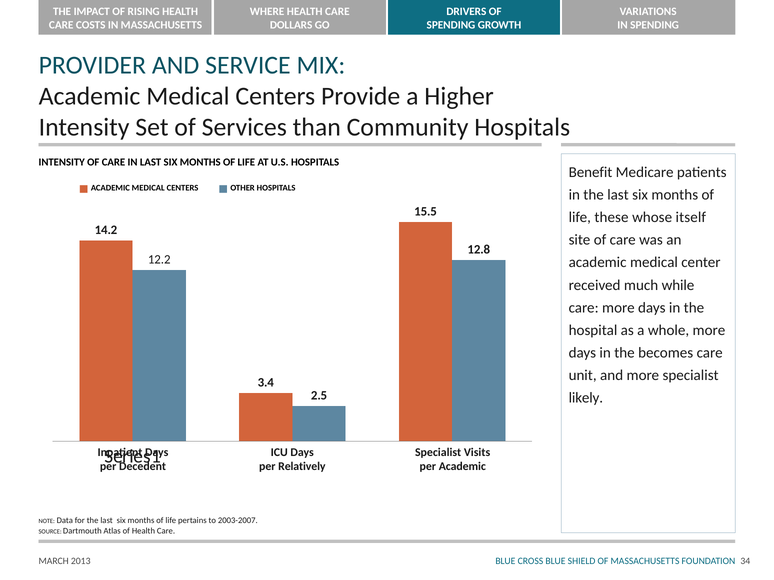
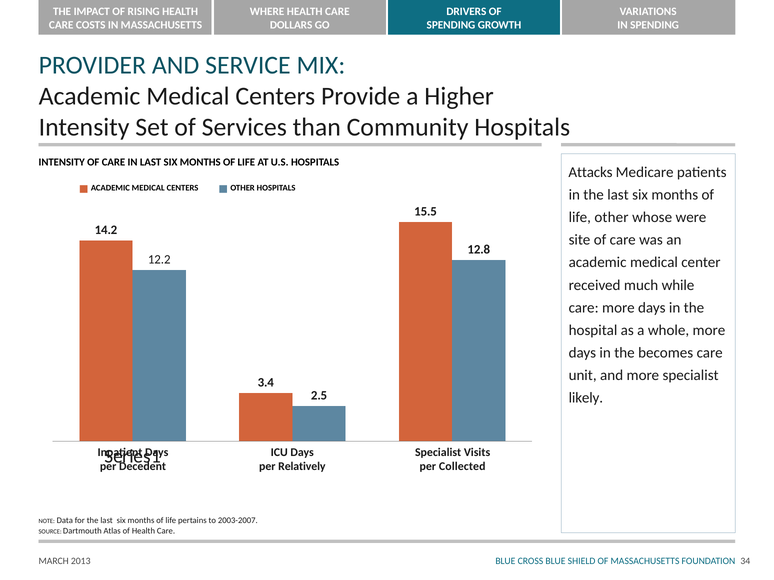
Benefit: Benefit -> Attacks (591, 172)
life these: these -> other (611, 218)
itself: itself -> were (691, 218)
per Academic: Academic -> Collected (462, 467)
